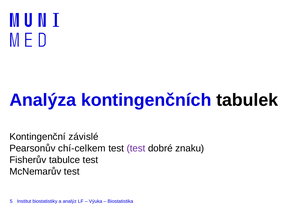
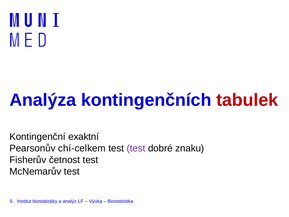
tabulek colour: black -> red (247, 100)
závislé: závislé -> exaktní (84, 137)
tabulce: tabulce -> četnost (65, 160)
